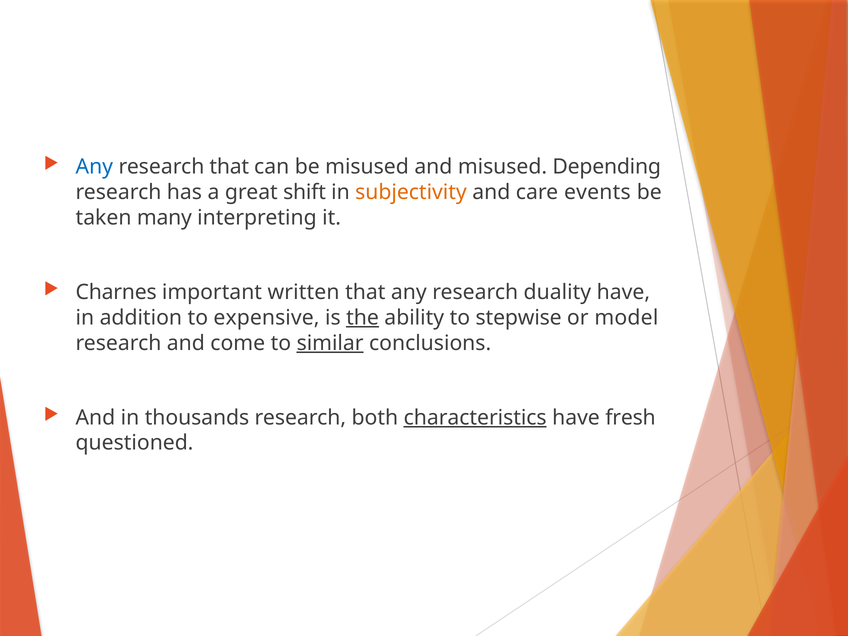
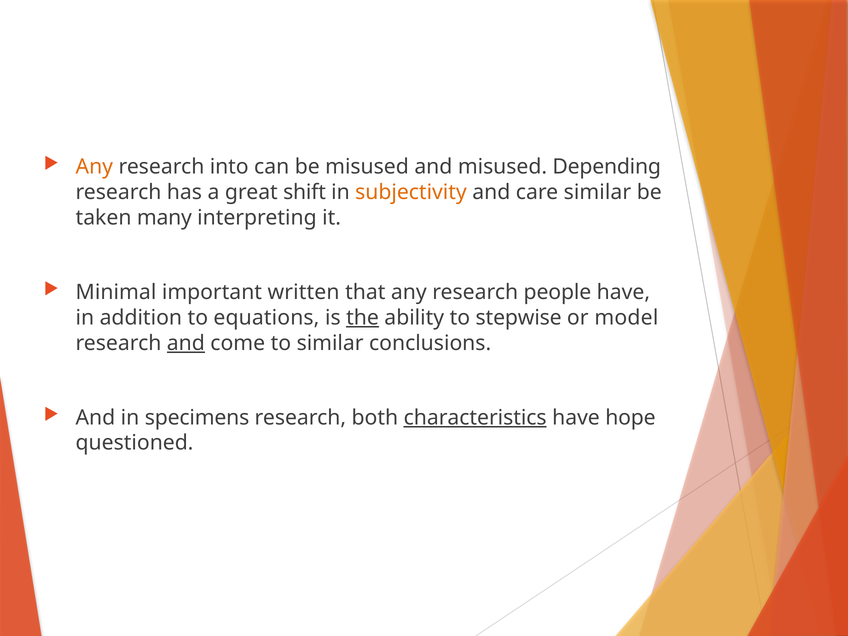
Any colour: blue -> orange (94, 167)
research that: that -> into (229, 167)
care events: events -> similar (597, 192)
Charnes: Charnes -> Minimal (116, 292)
duality: duality -> people (557, 292)
expensive: expensive -> equations (266, 318)
and underline: none -> present (186, 343)
similar underline: present -> none (330, 343)
thousands: thousands -> specimens (197, 418)
fresh: fresh -> hope (630, 418)
